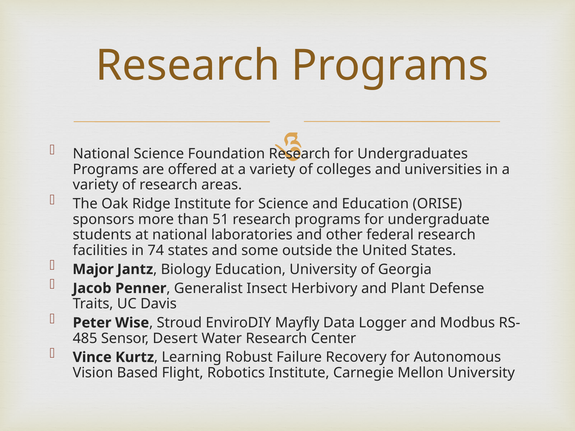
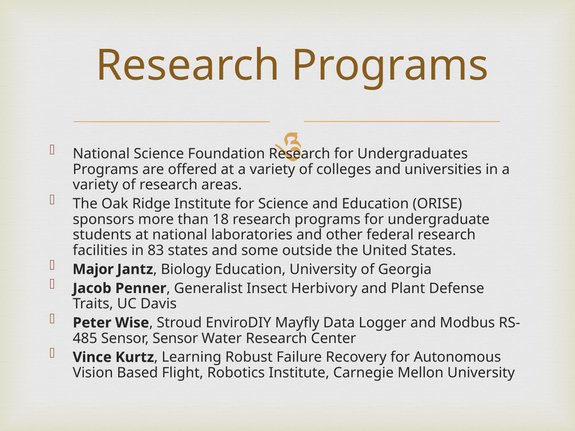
51: 51 -> 18 (221, 219)
74: 74 -> 83 (156, 250)
Sensor Desert: Desert -> Sensor (175, 338)
